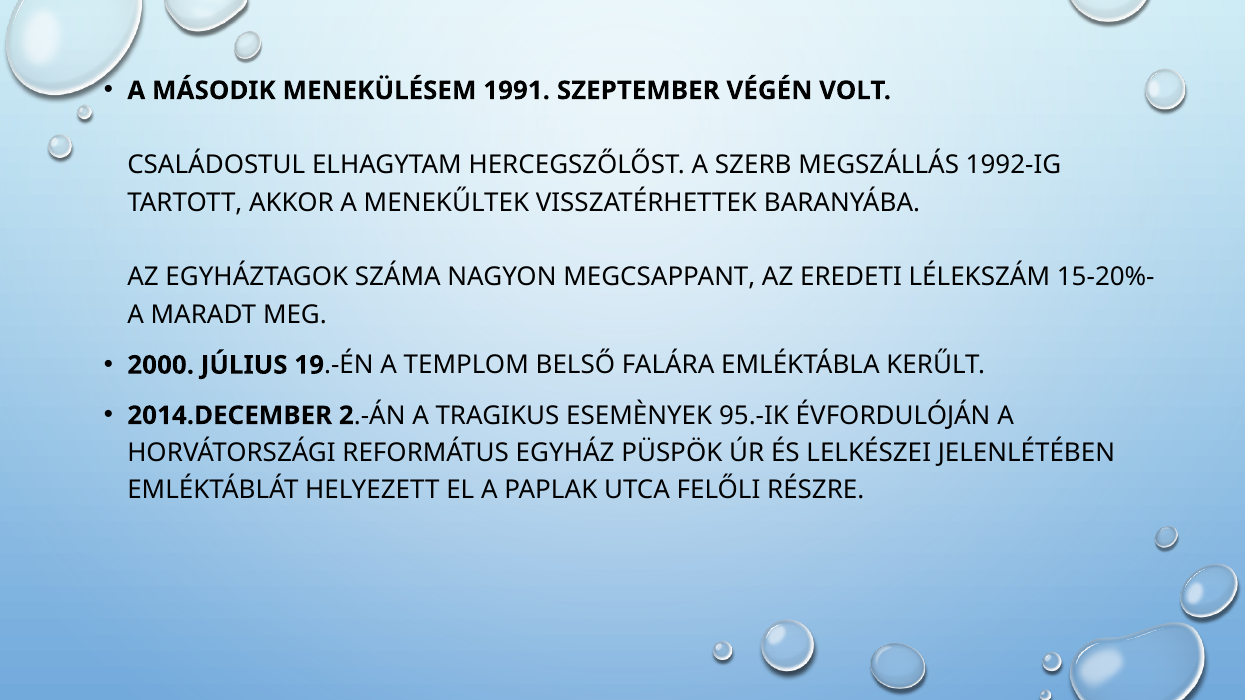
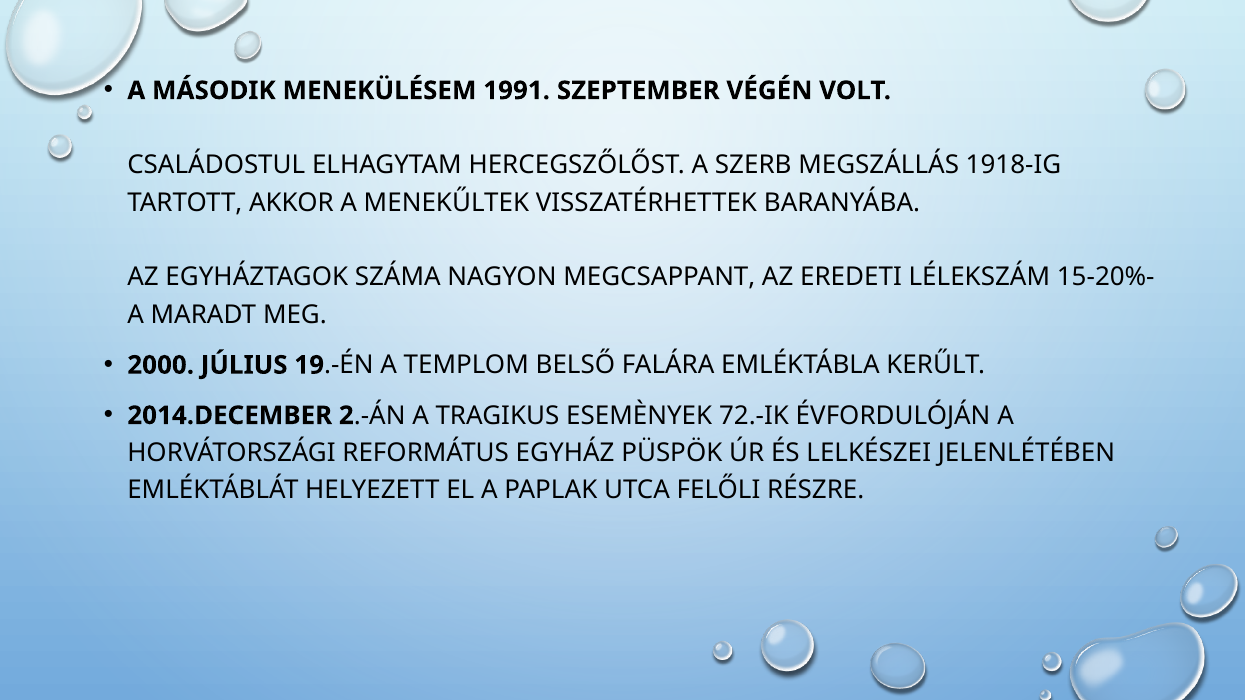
1992-IG: 1992-IG -> 1918-IG (1014, 165)
95.-IK: 95.-IK -> 72.-IK (754, 416)
